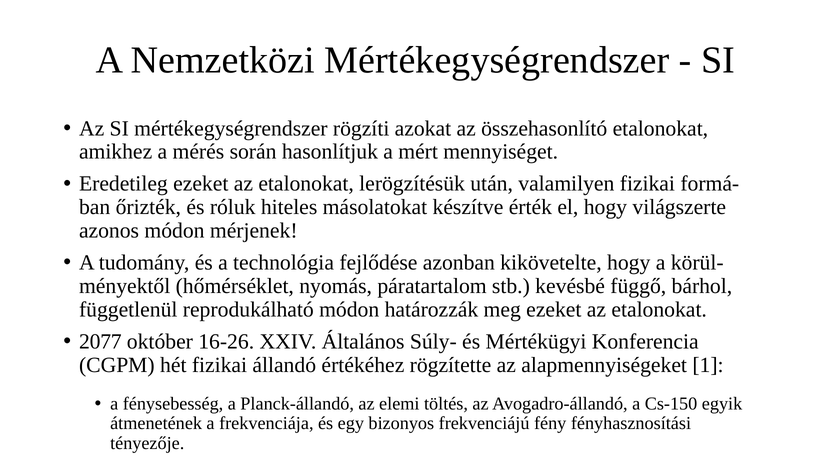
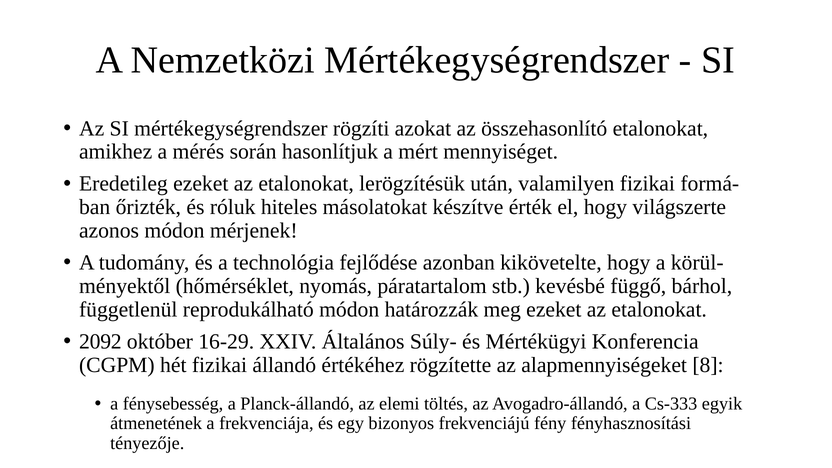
2077: 2077 -> 2092 (100, 342)
16-26: 16-26 -> 16-29 (226, 342)
1: 1 -> 8 (708, 365)
Cs-150: Cs-150 -> Cs-333 (671, 404)
